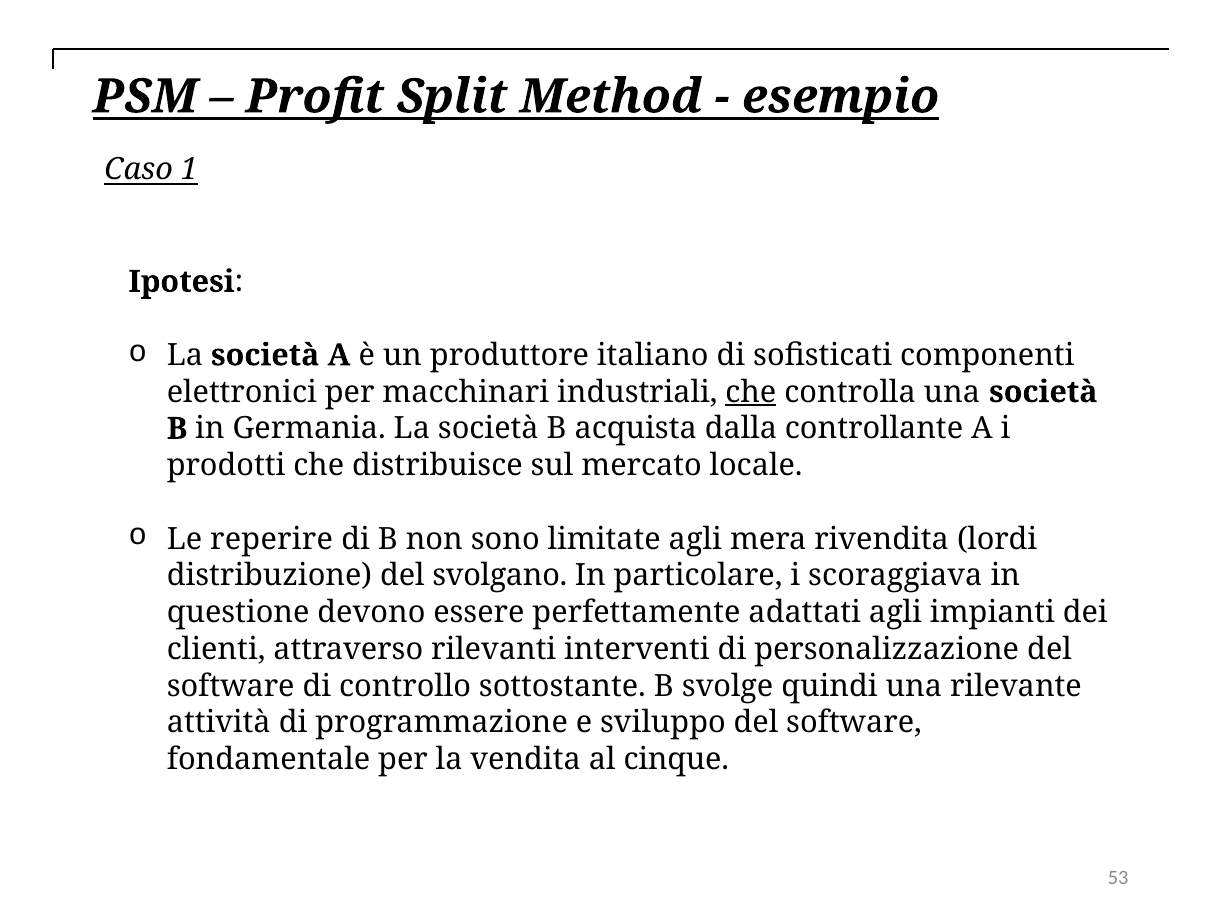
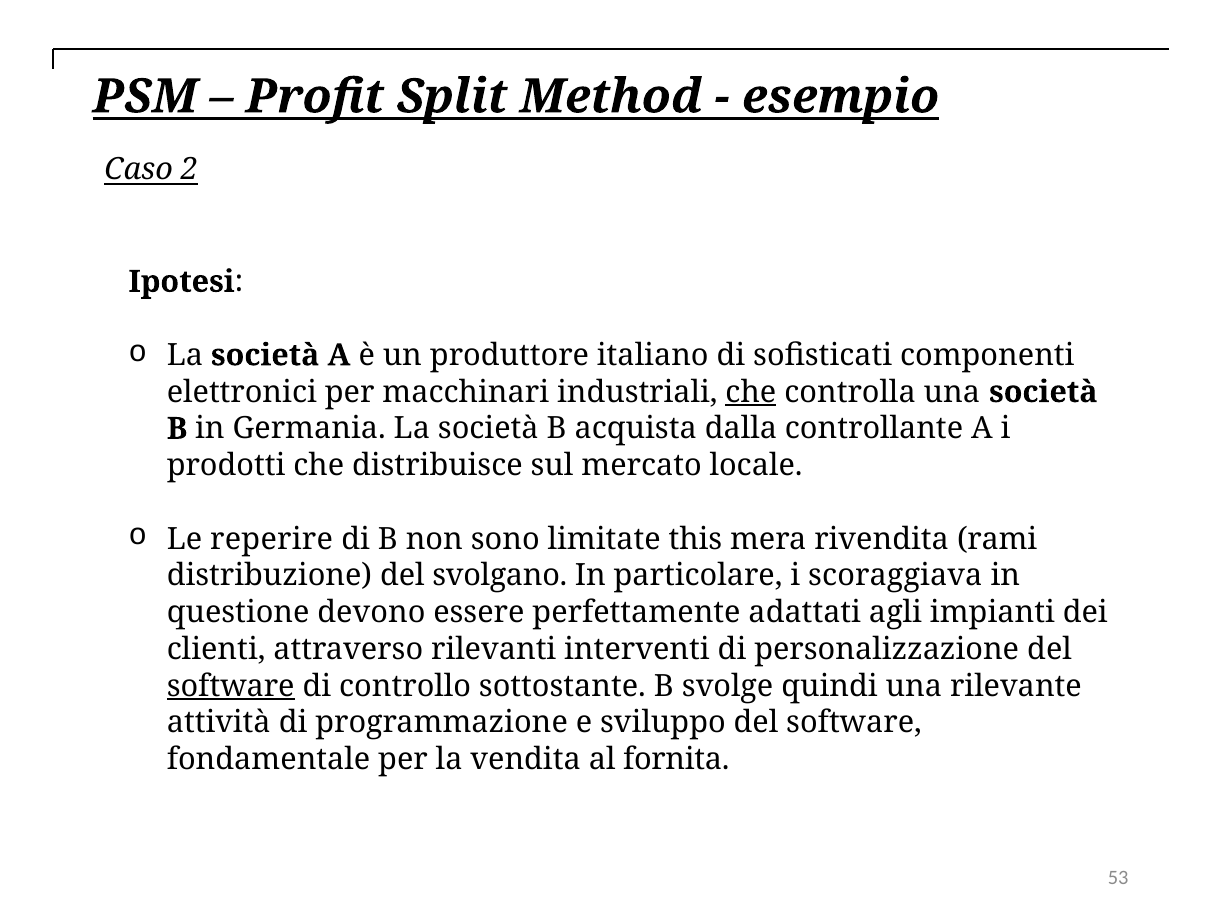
1: 1 -> 2 (189, 170)
limitate agli: agli -> this (695, 539)
lordi: lordi -> rami (997, 539)
software underline: none -> present (231, 686)
cinque: cinque -> fornita (676, 759)
